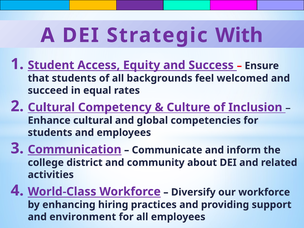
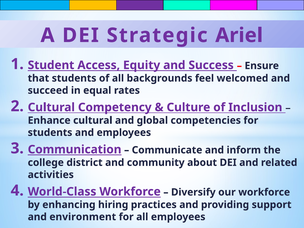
With: With -> Ariel (239, 35)
